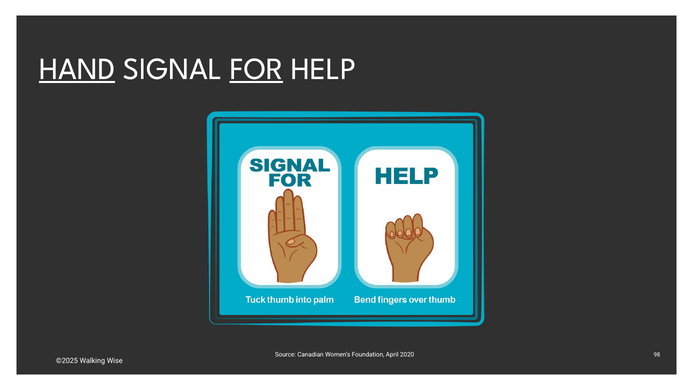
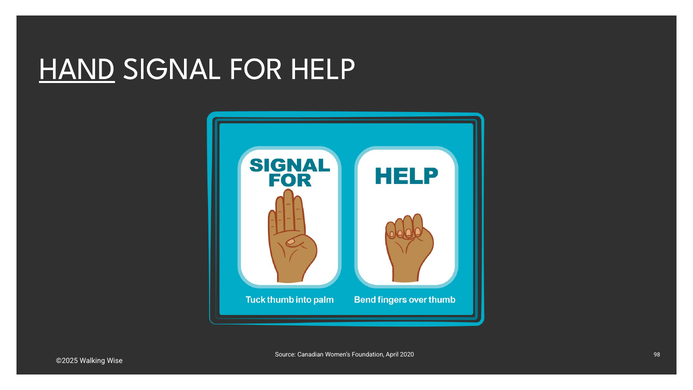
FOR underline: present -> none (256, 69)
